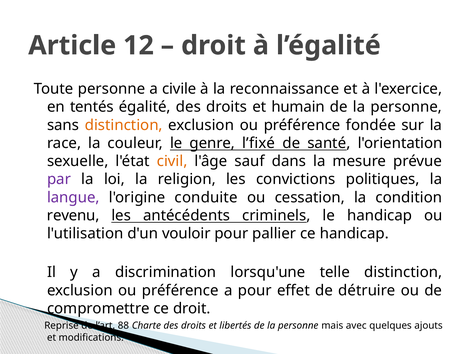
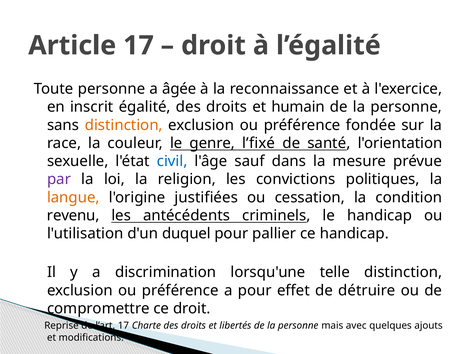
Article 12: 12 -> 17 (138, 45)
civile: civile -> âgée (179, 89)
tentés: tentés -> inscrit (92, 107)
civil colour: orange -> blue (172, 161)
langue colour: purple -> orange (73, 197)
conduite: conduite -> justifiées (206, 197)
vouloir: vouloir -> duquel (186, 233)
l’art 88: 88 -> 17 (123, 325)
